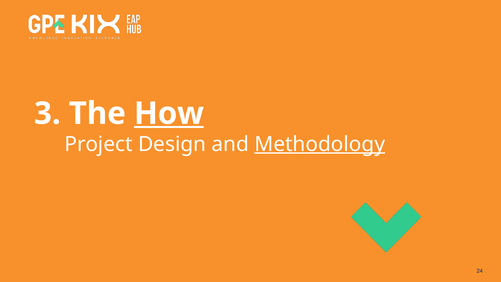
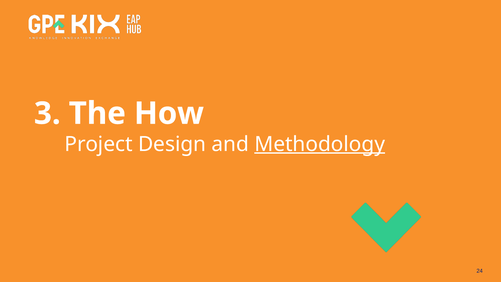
How underline: present -> none (169, 113)
